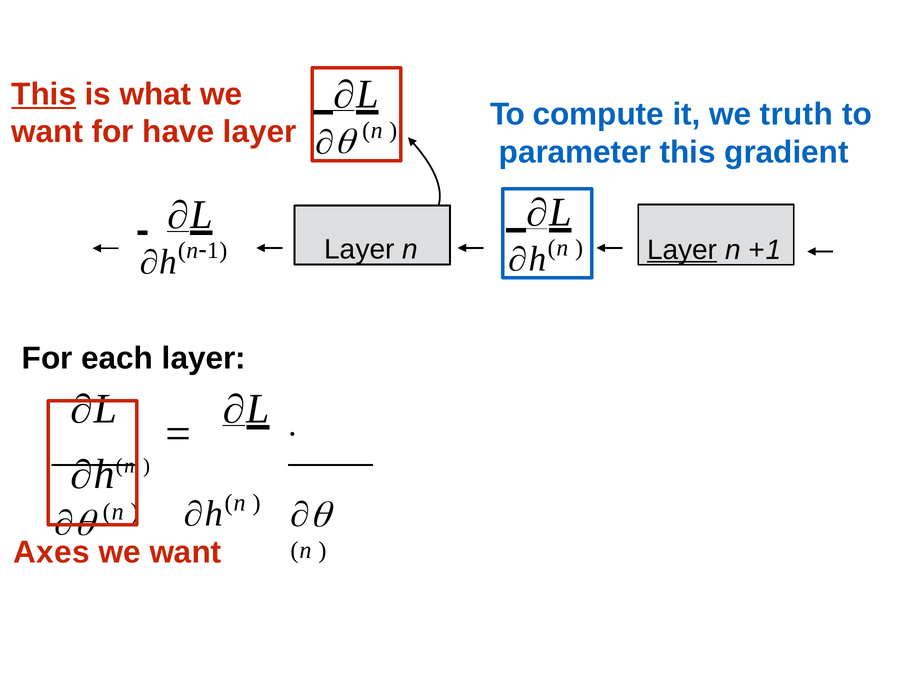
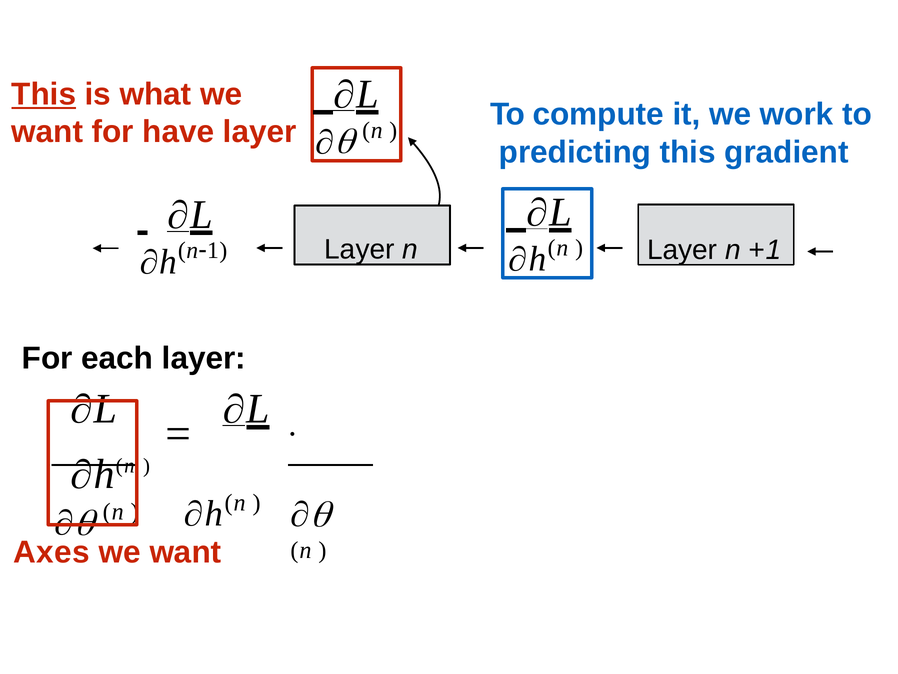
truth: truth -> work (797, 114)
parameter: parameter -> predicting (575, 152)
Layer underline: present -> none (682, 250)
